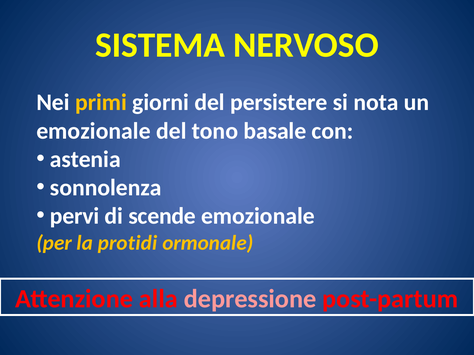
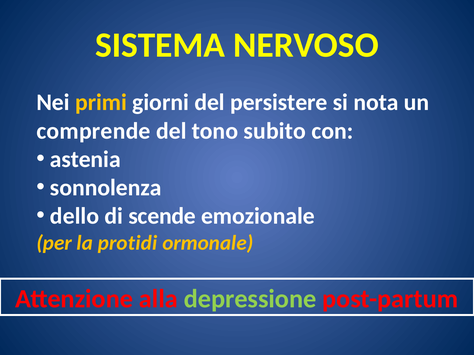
emozionale: emozionale -> comprende (93, 131)
basale: basale -> subito (275, 131)
pervi: pervi -> dello (75, 216)
depressione colour: pink -> light green (250, 299)
